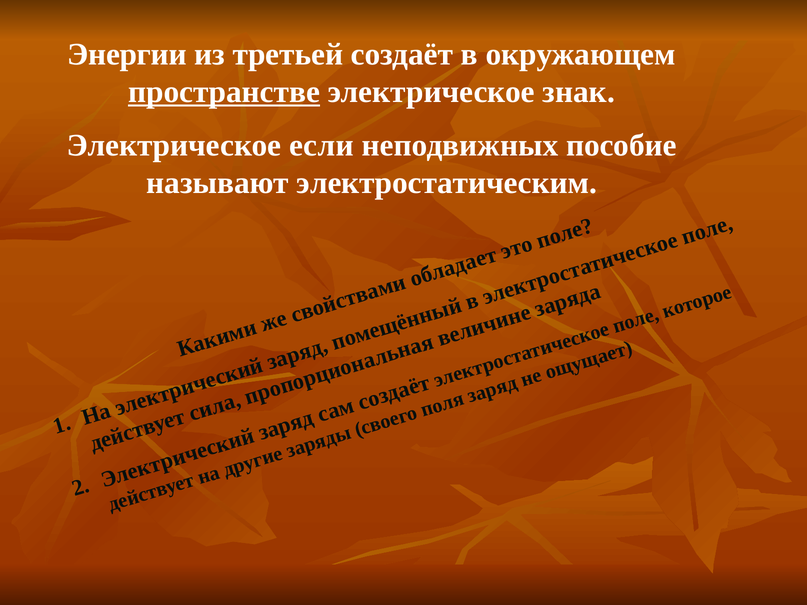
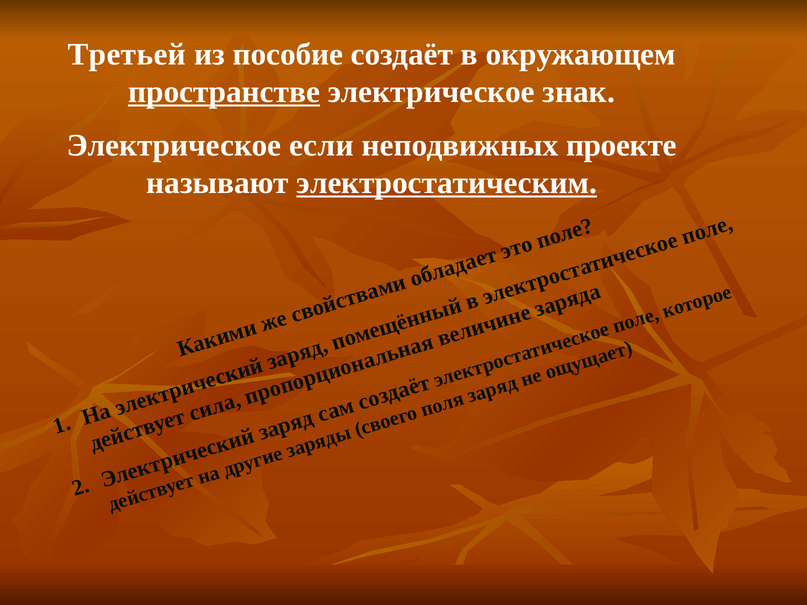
Энергии: Энергии -> Третьей (127, 54)
третьей: третьей -> пособие (288, 54)
пособие: пособие -> проекте (621, 145)
электростатическим underline: none -> present (447, 183)
